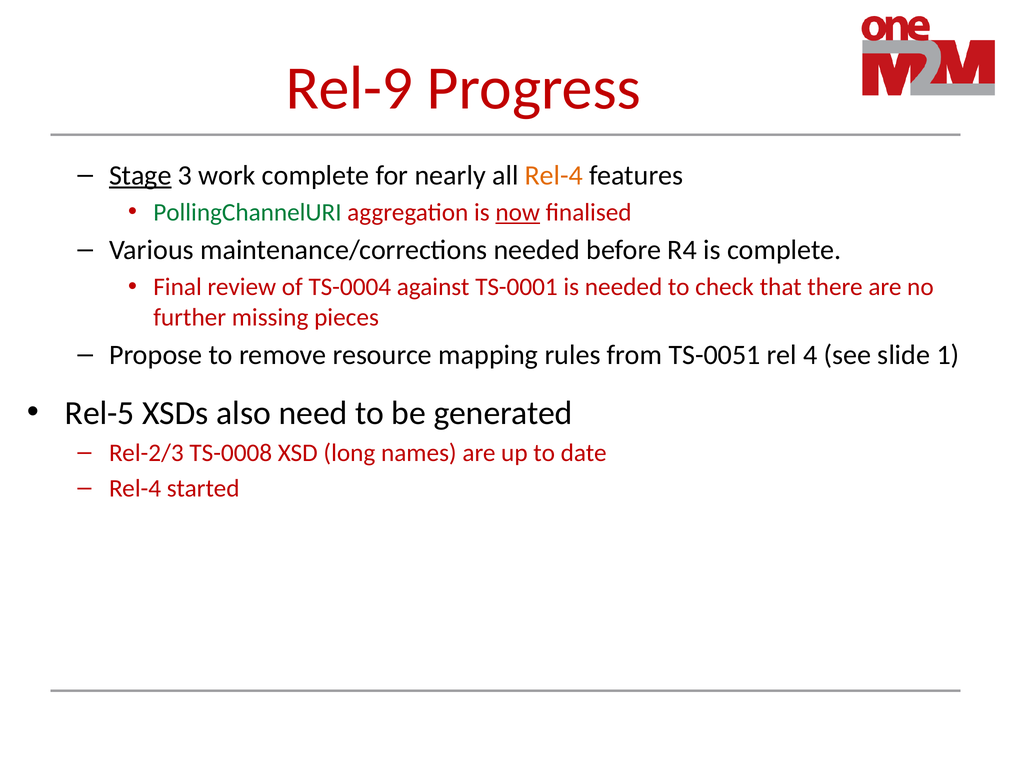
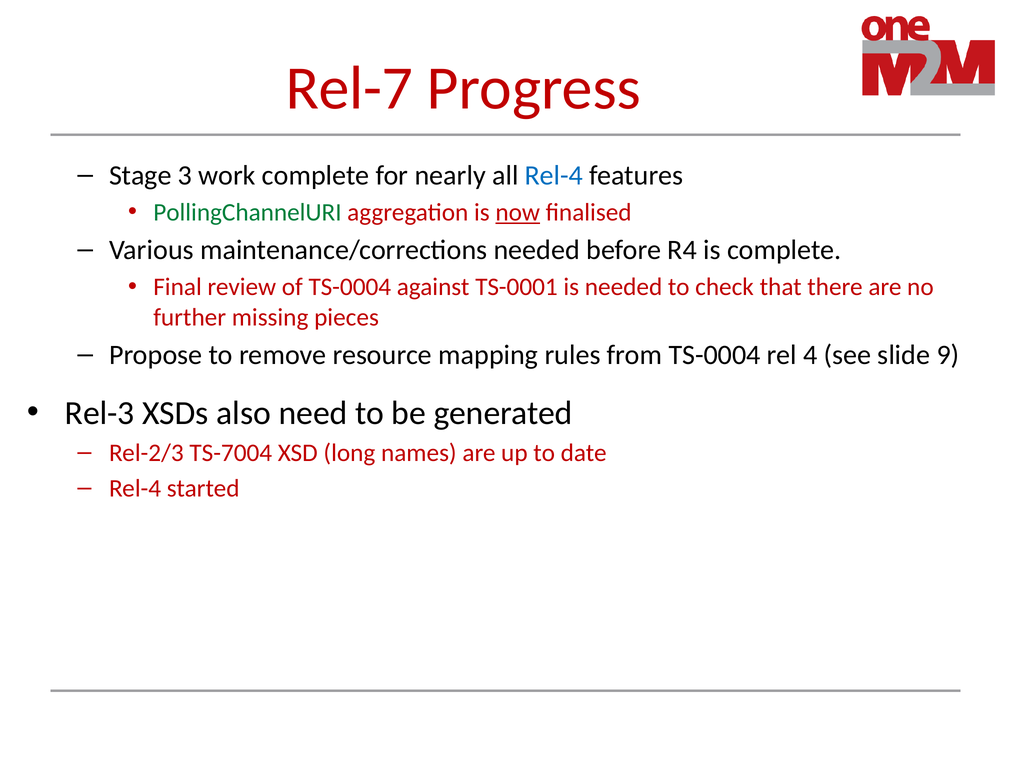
Rel-9: Rel-9 -> Rel-7 (349, 89)
Stage underline: present -> none (140, 176)
Rel-4 colour: orange -> blue (554, 176)
from TS-0051: TS-0051 -> TS-0004 (715, 355)
1: 1 -> 9 (948, 355)
Rel-5: Rel-5 -> Rel-3 (100, 413)
TS-0008: TS-0008 -> TS-7004 (231, 453)
